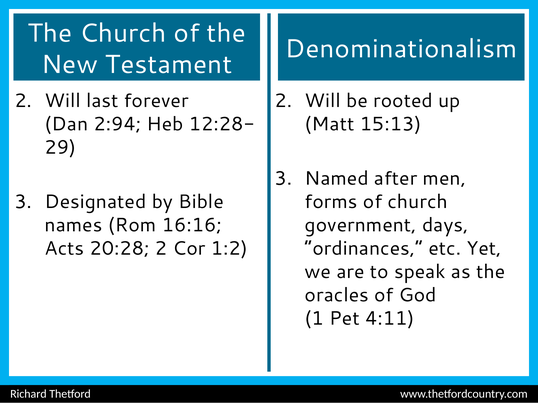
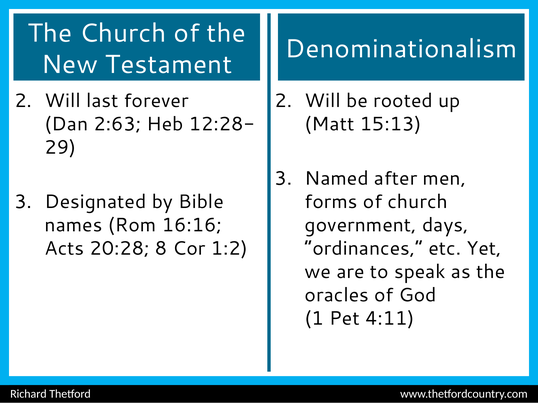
2:94: 2:94 -> 2:63 (117, 124)
20:28 2: 2 -> 8 (161, 249)
